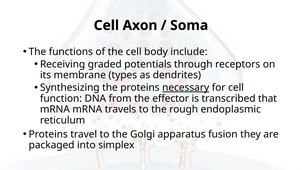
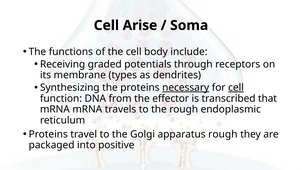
Axon: Axon -> Arise (140, 25)
cell underline: none -> present (236, 88)
apparatus fusion: fusion -> rough (223, 134)
simplex: simplex -> positive (116, 145)
